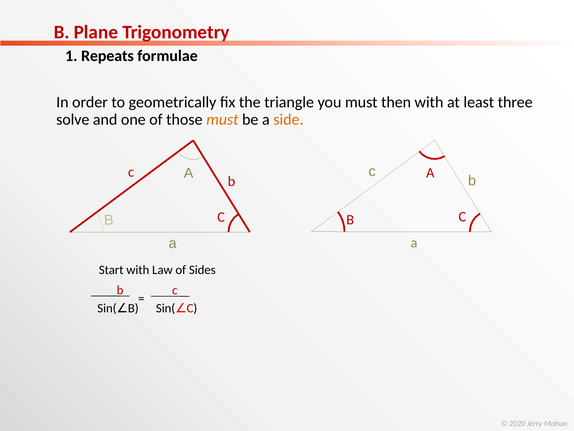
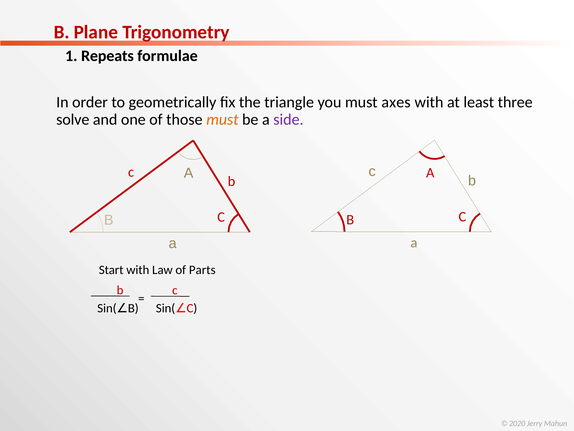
then: then -> axes (396, 102)
side colour: orange -> purple (288, 119)
Sides: Sides -> Parts (202, 270)
